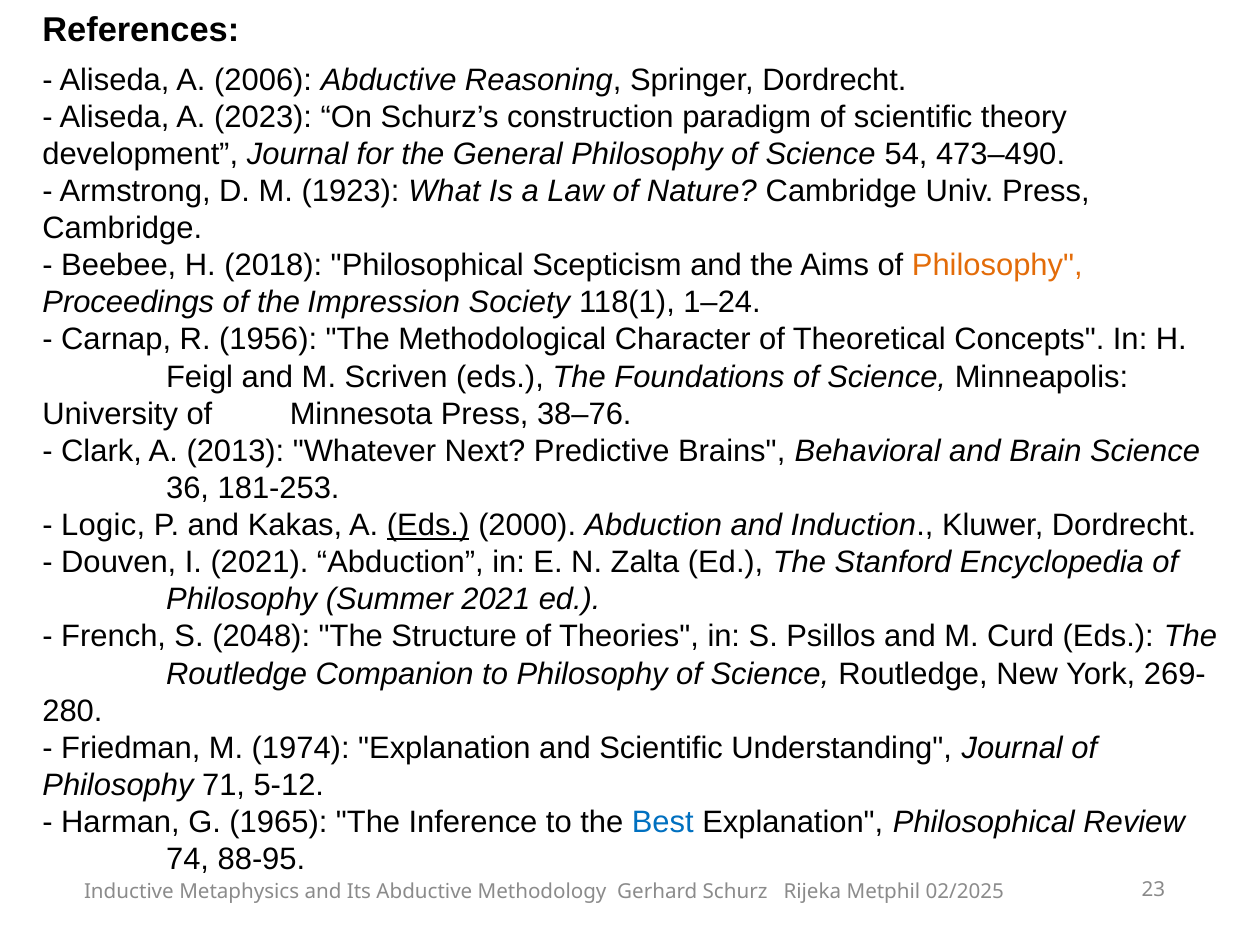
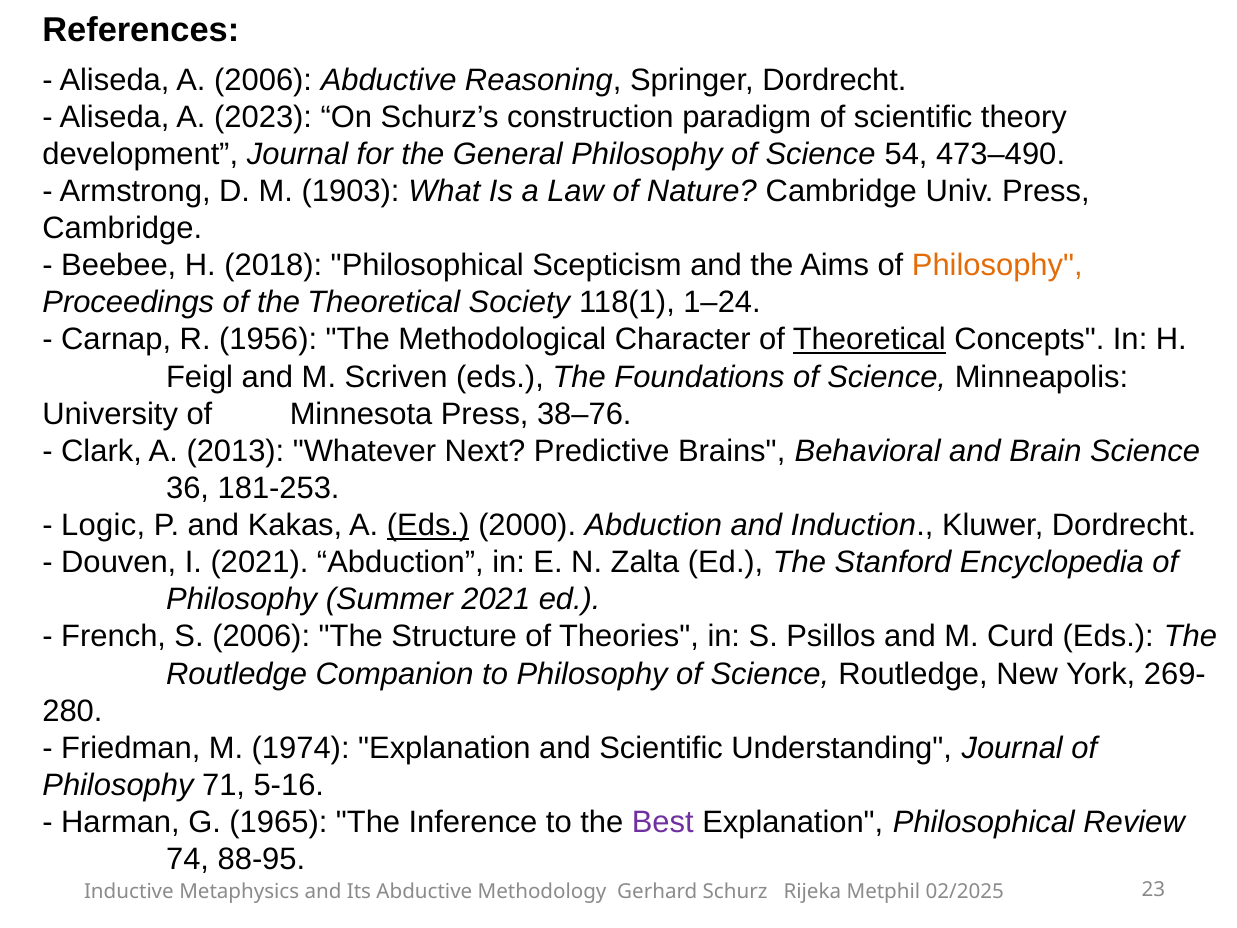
1923: 1923 -> 1903 (351, 191)
the Impression: Impression -> Theoretical (384, 303)
Theoretical underline: none -> present (869, 340)
S 2048: 2048 -> 2006 (261, 637)
5-12: 5-12 -> 5-16 (289, 785)
Best colour: blue -> purple (663, 822)
